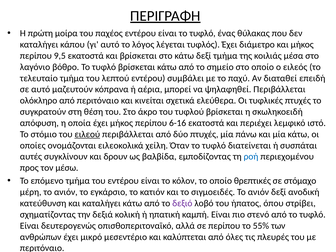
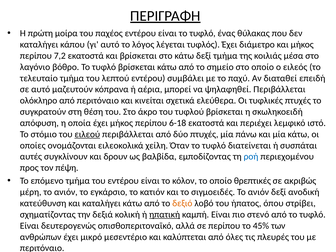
9,5: 9,5 -> 7,2 (60, 56)
6-16: 6-16 -> 6-18 (178, 123)
μέσω: μέσω -> πέψη (67, 168)
στόμαχο: στόμαχο -> ακριβώς (300, 181)
δεξιό colour: purple -> orange (182, 203)
ηπατική underline: none -> present (165, 215)
55%: 55% -> 45% (261, 226)
